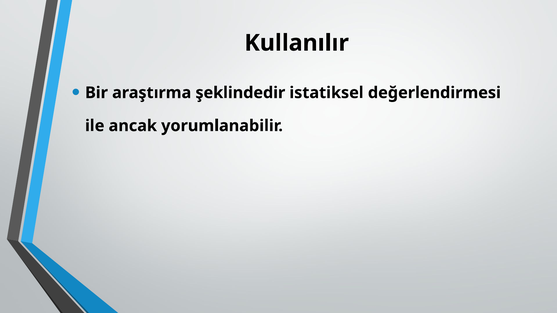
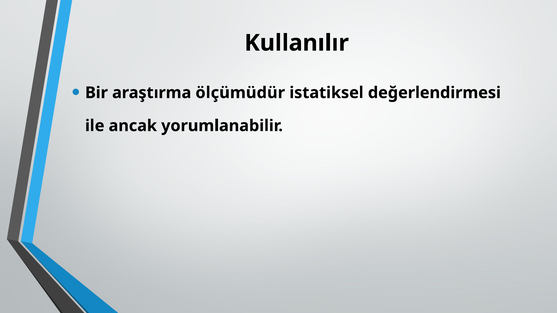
şeklindedir: şeklindedir -> ölçümüdür (240, 93)
